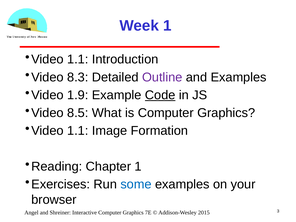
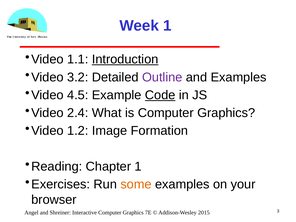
Introduction underline: none -> present (125, 59)
8.3: 8.3 -> 3.2 (78, 77)
1.9: 1.9 -> 4.5 (78, 95)
8.5: 8.5 -> 2.4 (78, 113)
1.1: 1.1 -> 1.2 (78, 131)
some colour: blue -> orange (136, 184)
